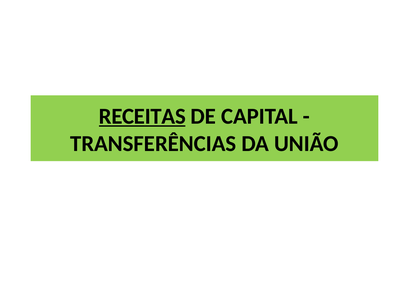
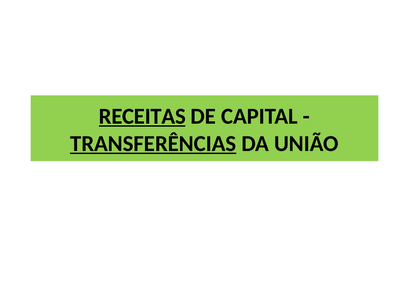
TRANSFERÊNCIAS underline: none -> present (153, 143)
